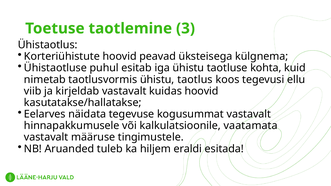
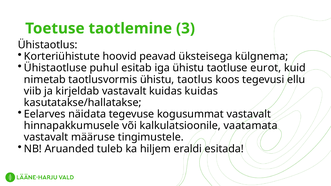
kohta: kohta -> eurot (266, 68)
kuidas hoovid: hoovid -> kuidas (201, 91)
